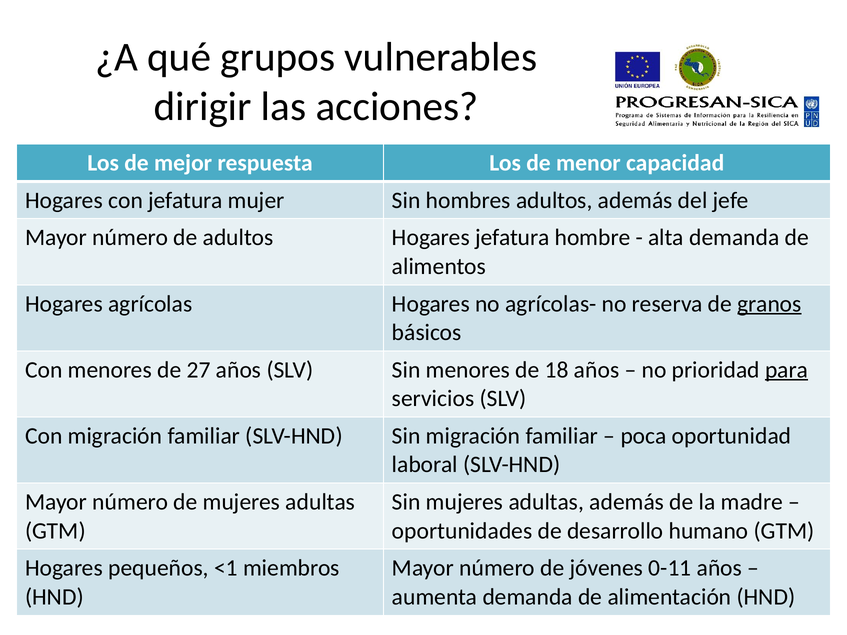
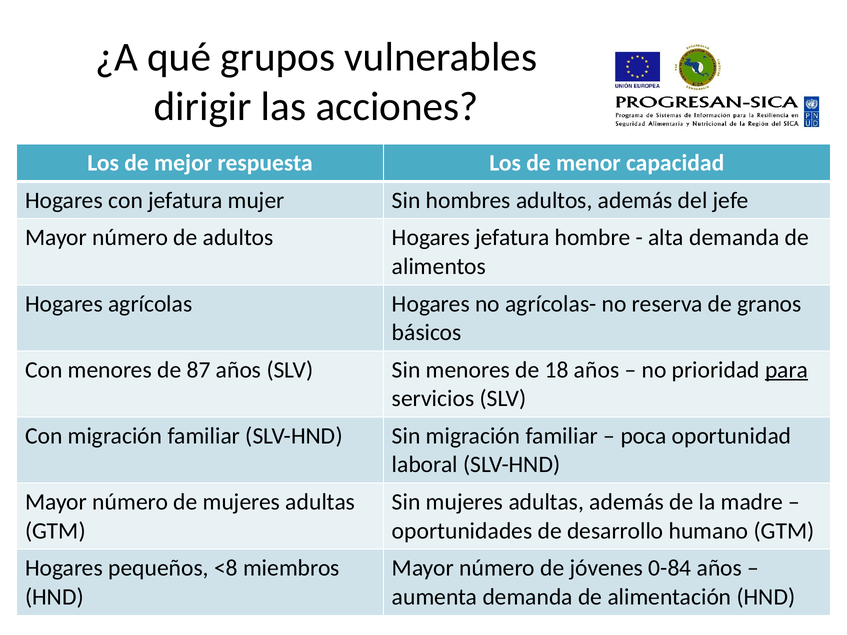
granos underline: present -> none (769, 304)
27: 27 -> 87 (199, 370)
<1: <1 -> <8 (226, 568)
0-11: 0-11 -> 0-84 (670, 568)
